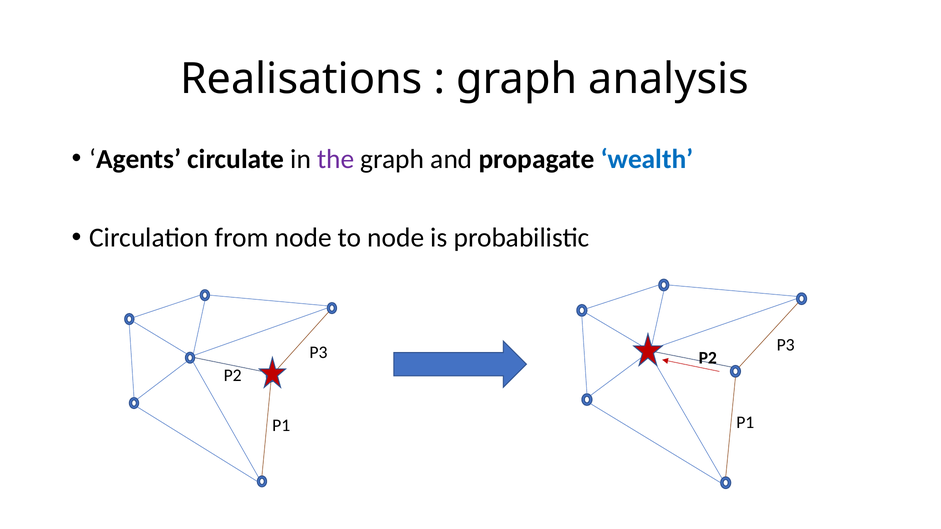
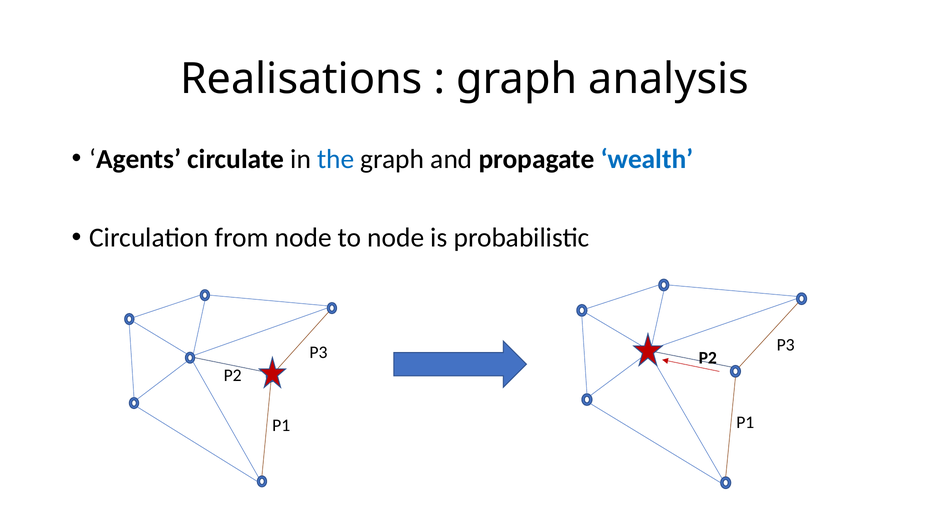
the colour: purple -> blue (336, 159)
